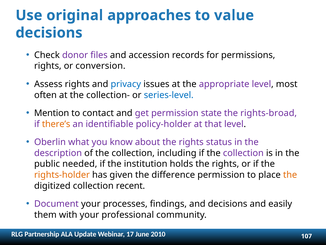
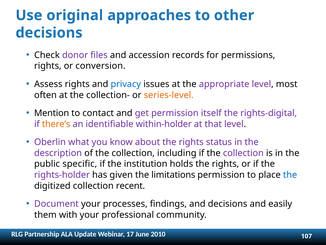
value: value -> other (234, 15)
series-level colour: blue -> orange (169, 95)
state: state -> itself (211, 113)
rights-broad: rights-broad -> rights-digital (269, 113)
policy-holder: policy-holder -> within-holder (164, 124)
needed: needed -> specific (80, 164)
rights-holder colour: orange -> purple (62, 175)
difference: difference -> limitations (173, 175)
the colour: orange -> blue (290, 175)
